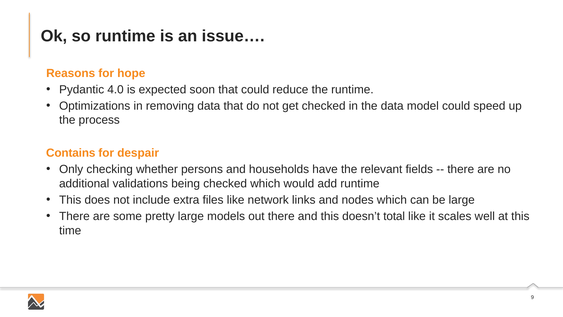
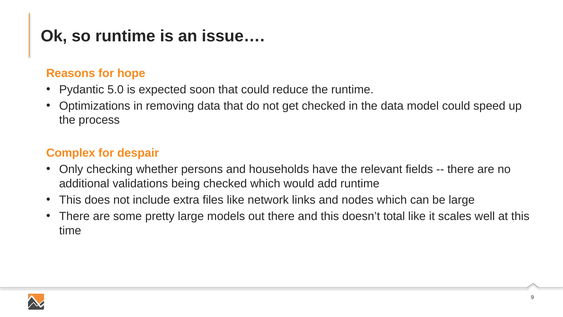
4.0: 4.0 -> 5.0 (116, 89)
Contains: Contains -> Complex (71, 153)
